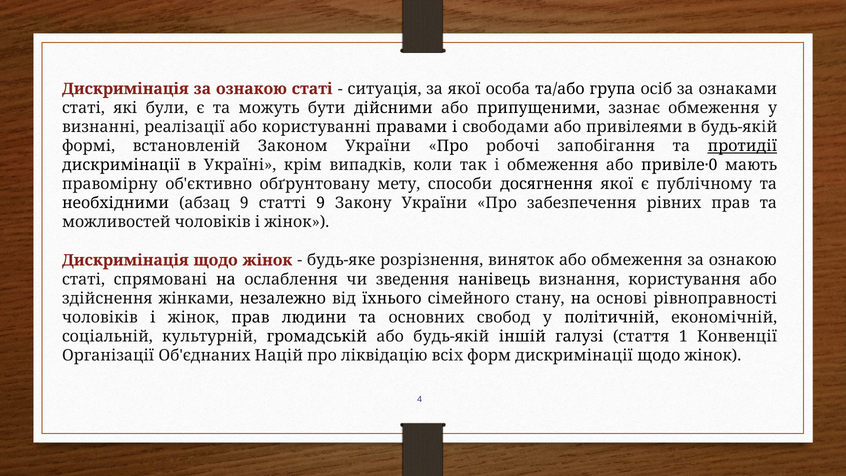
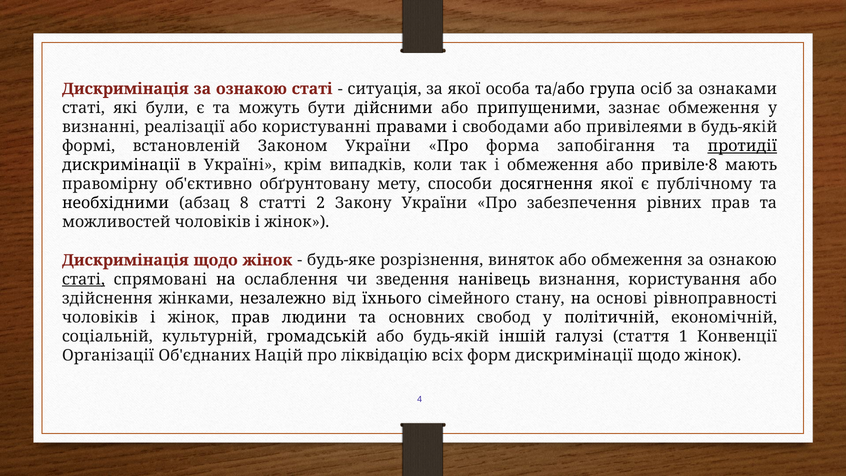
робочі: робочі -> форма (513, 146)
привіле·0: привіле·0 -> привіле·8 (679, 165)
абзац 9: 9 -> 8 (244, 203)
статті 9: 9 -> 2 (321, 203)
статі underline: none -> present (83, 279)
